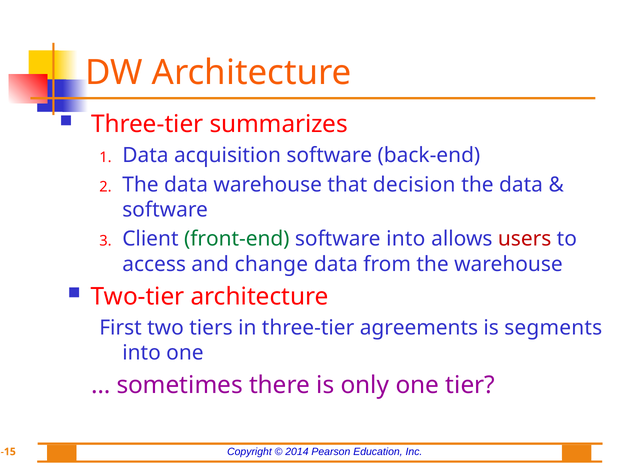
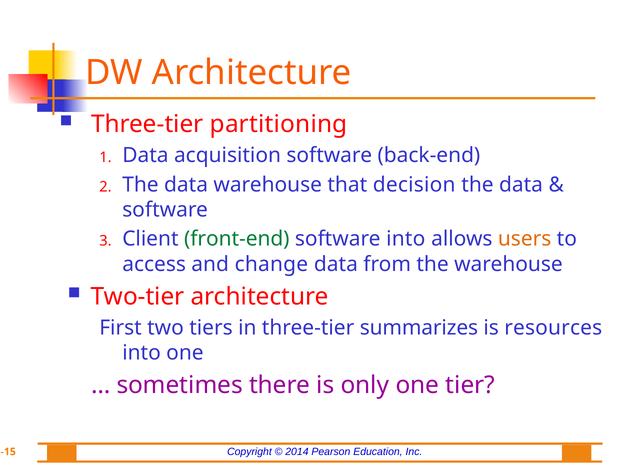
summarizes: summarizes -> partitioning (279, 124)
users colour: red -> orange (525, 239)
agreements: agreements -> summarizes (419, 328)
segments: segments -> resources (553, 328)
